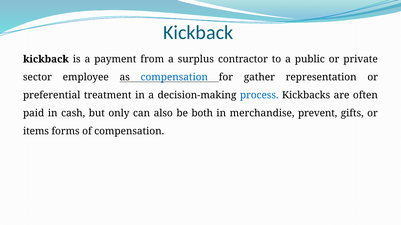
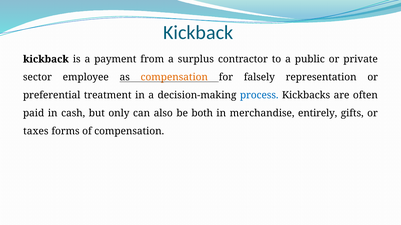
compensation colour: blue -> orange (174, 77)
gather: gather -> falsely (259, 77)
prevent: prevent -> entirely (318, 113)
items: items -> taxes (36, 132)
